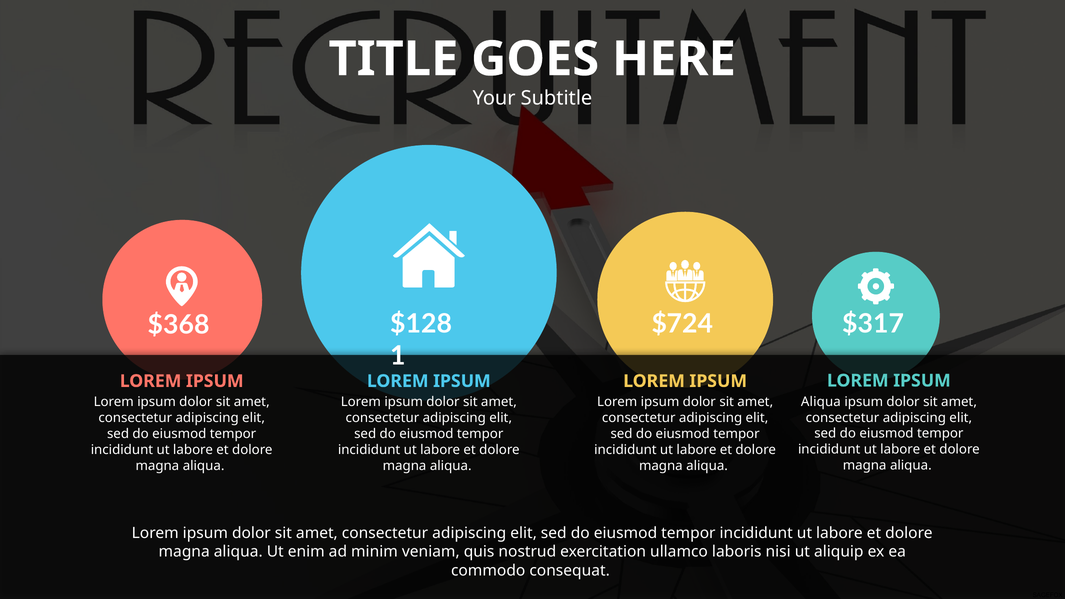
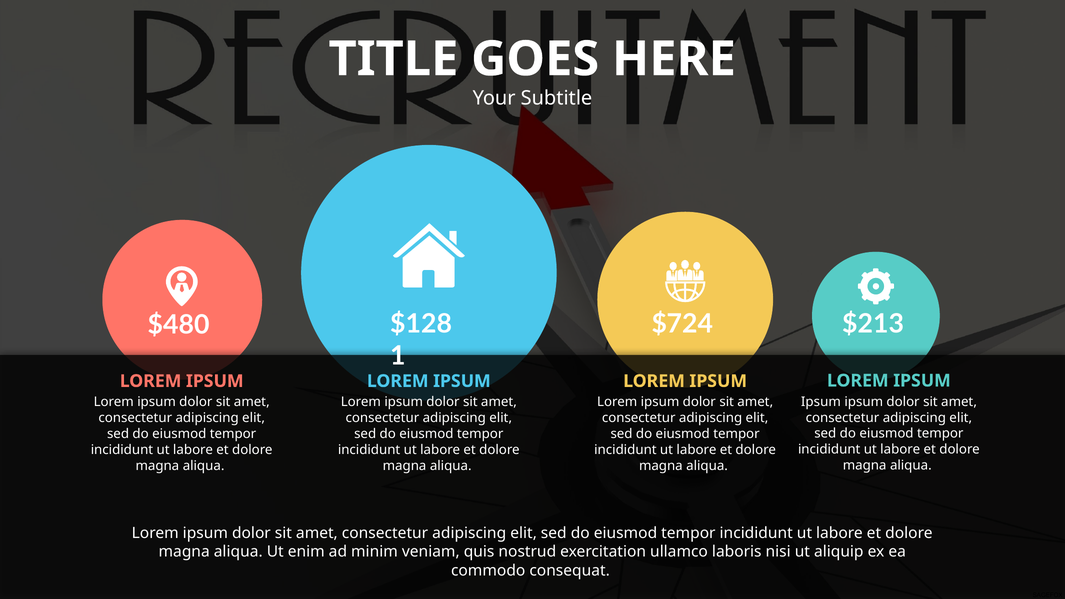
$317: $317 -> $213 (873, 324)
$368: $368 -> $480 (179, 325)
Aliqua: Aliqua -> Ipsum (821, 402)
